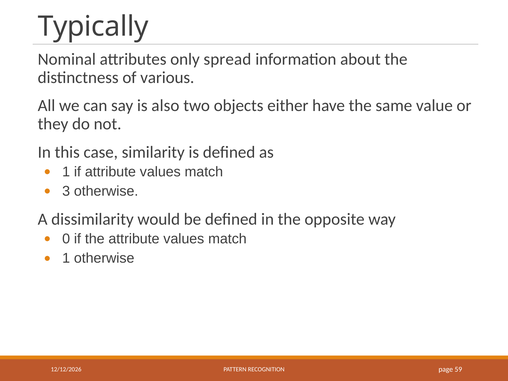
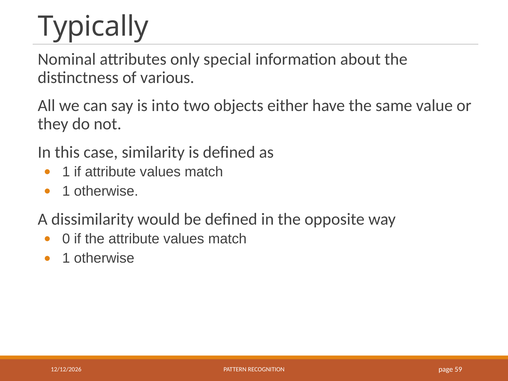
spread: spread -> special (227, 59)
also: also -> into (165, 106)
3: 3 -> 1 (66, 191)
